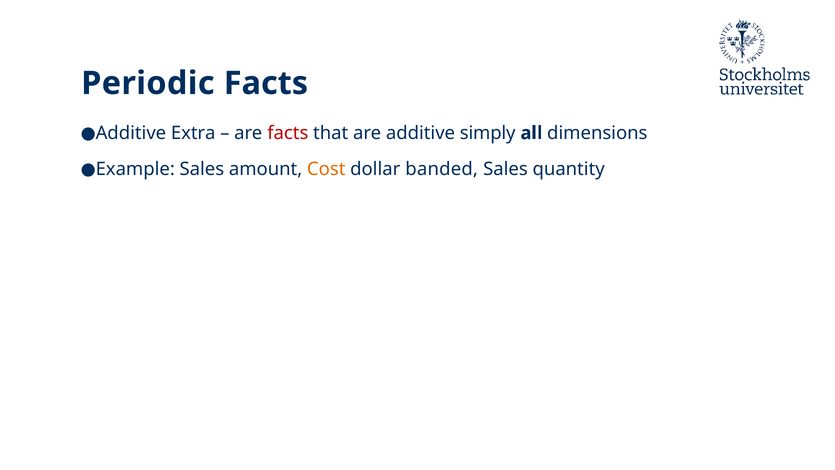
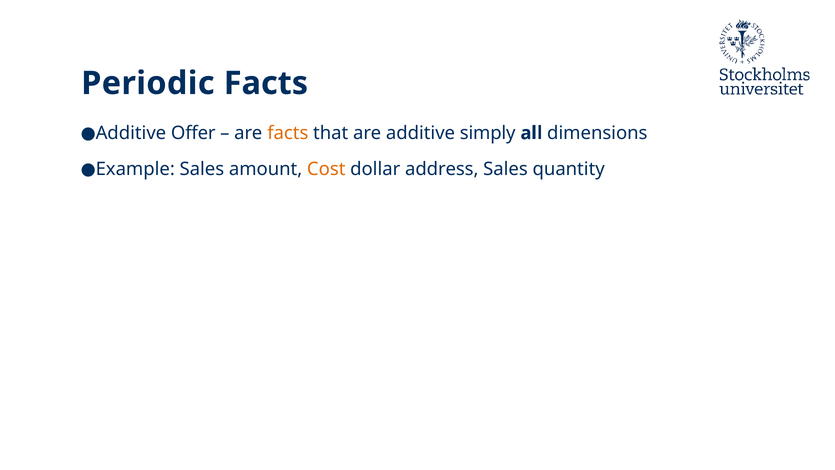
Extra: Extra -> Offer (193, 133)
facts colour: red -> orange (288, 133)
banded: banded -> address (442, 169)
